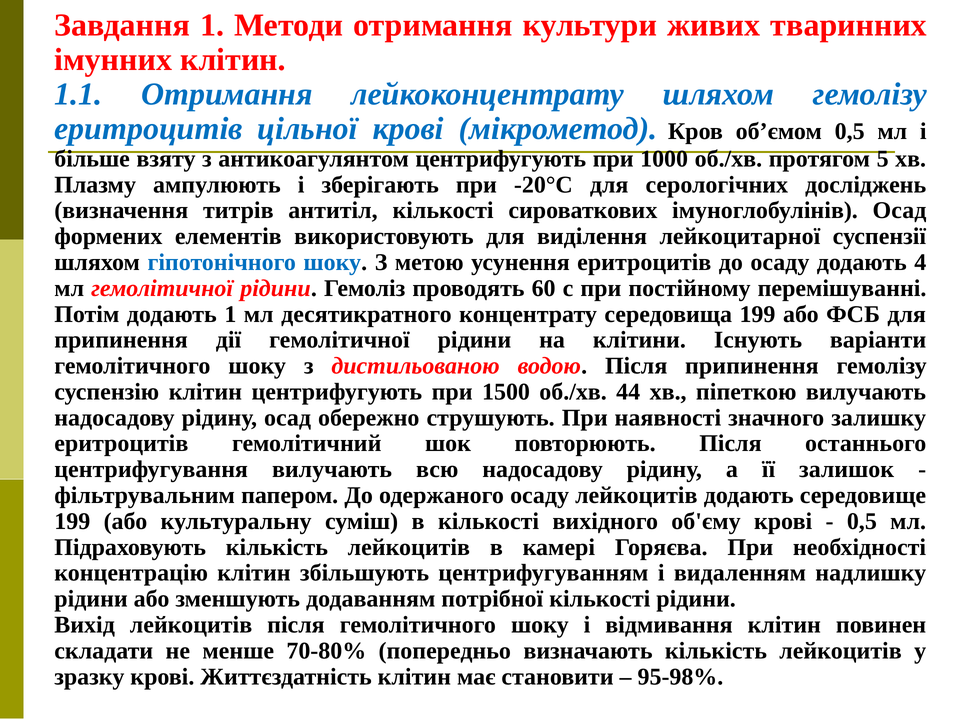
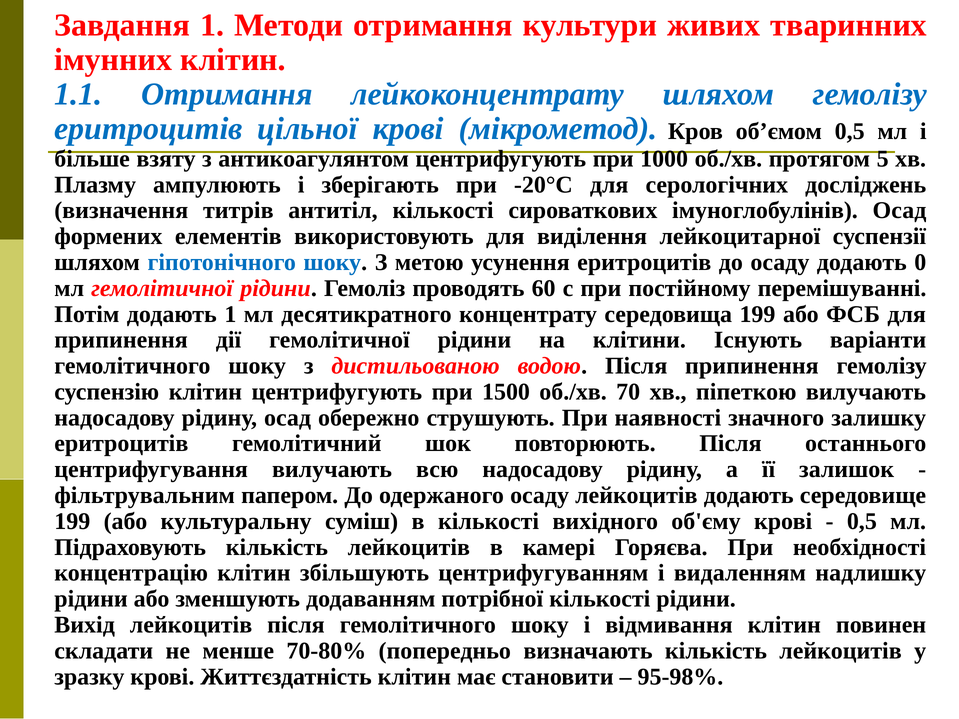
4: 4 -> 0 (920, 262)
44: 44 -> 70 (628, 392)
